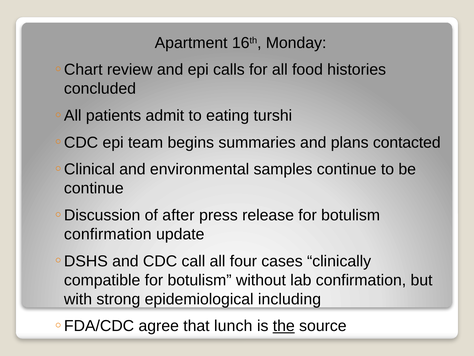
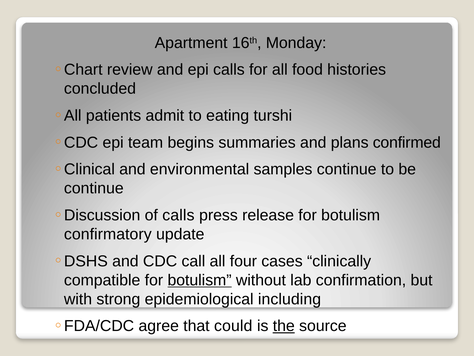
contacted: contacted -> confirmed (407, 142)
of after: after -> calls (178, 215)
confirmation: confirmation -> confirmatory (108, 234)
botulism underline: none -> present (200, 280)
lunch: lunch -> could (233, 326)
